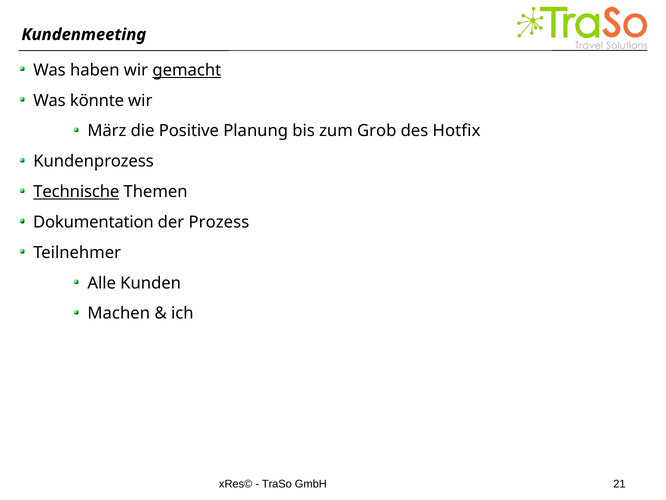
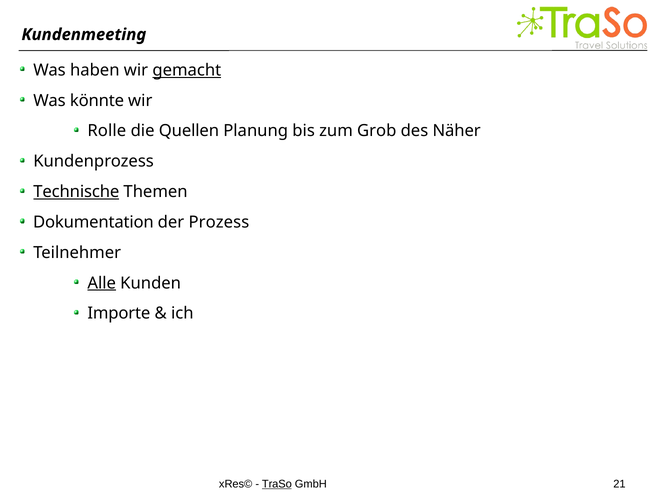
März: März -> Rolle (107, 131)
Positive: Positive -> Quellen (189, 131)
Hotfix: Hotfix -> Näher (457, 131)
Alle underline: none -> present (102, 283)
Machen: Machen -> Importe (119, 313)
TraSo underline: none -> present (277, 483)
